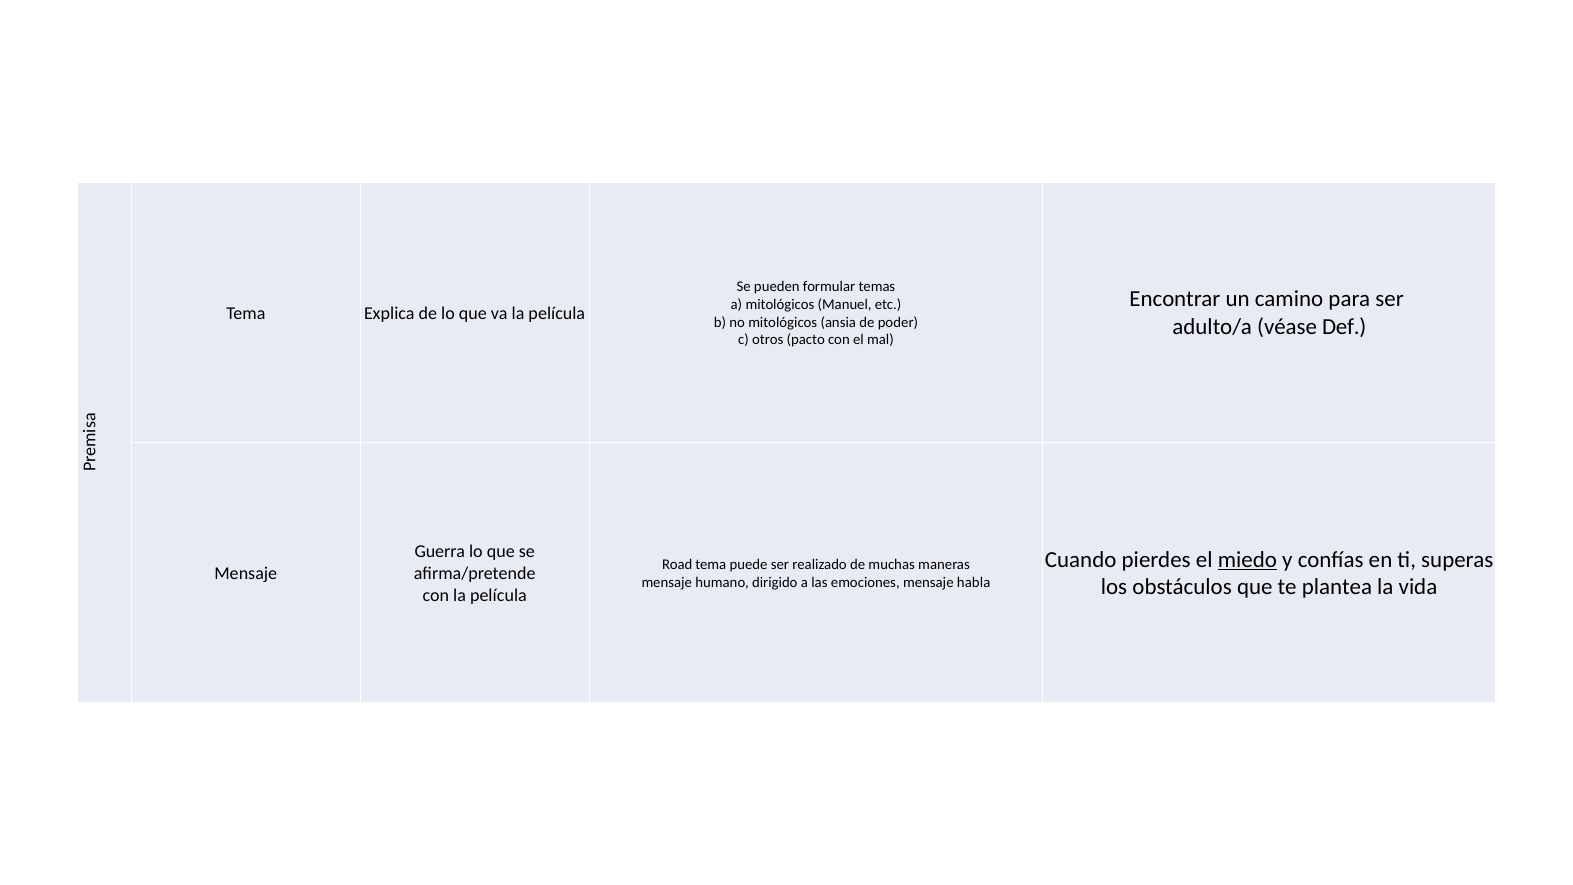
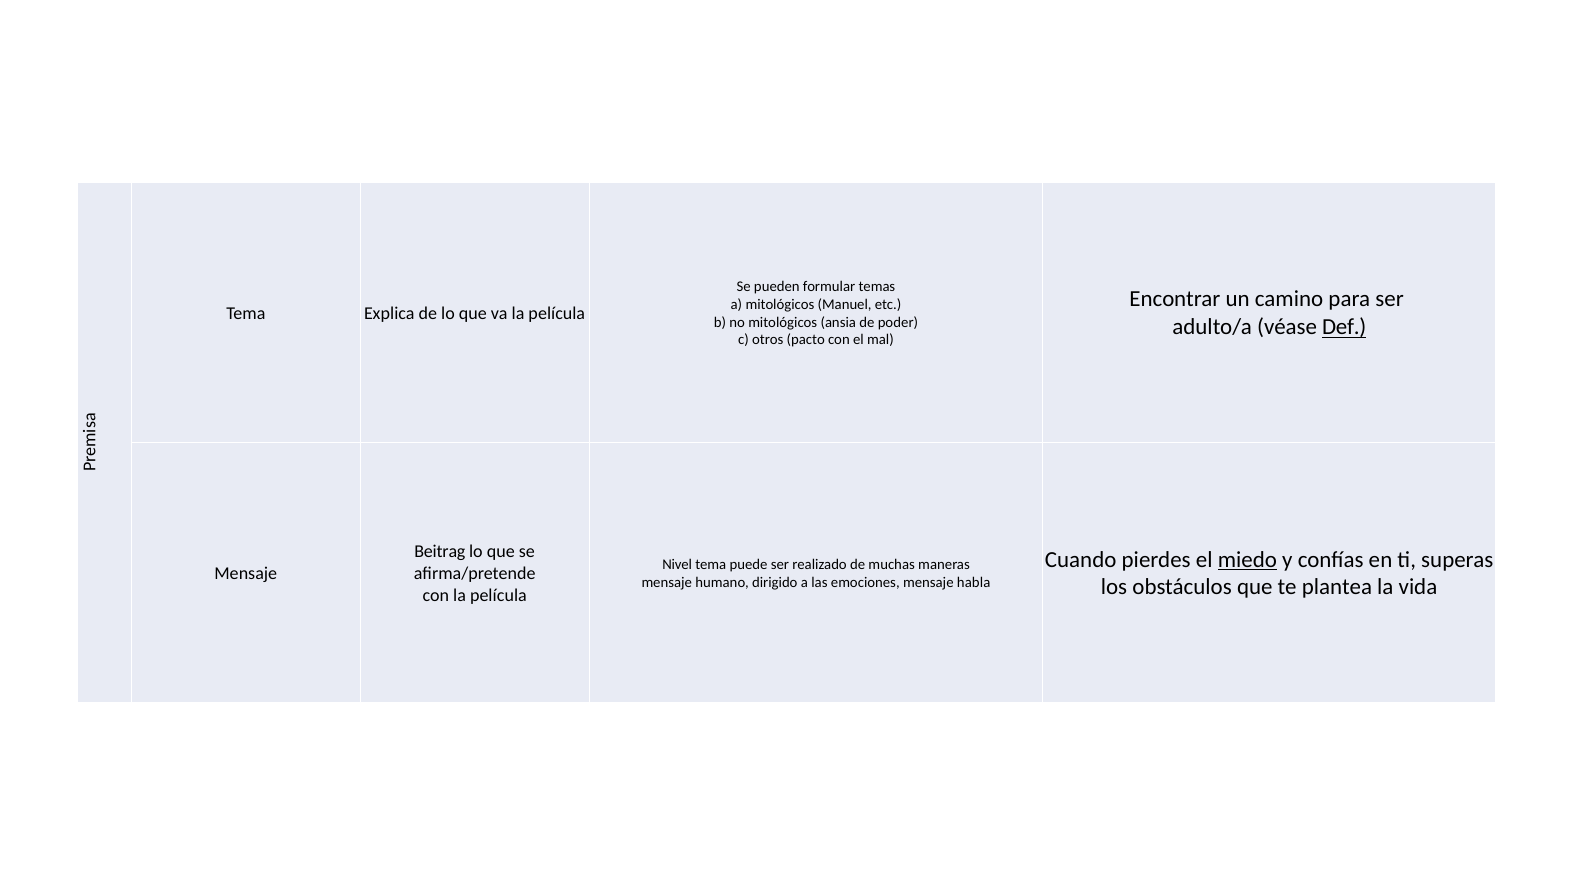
Def underline: none -> present (1344, 327)
Guerra: Guerra -> Beitrag (440, 551)
Road: Road -> Nivel (677, 564)
